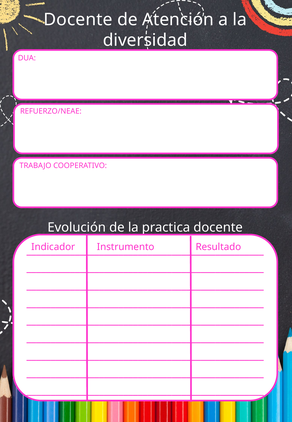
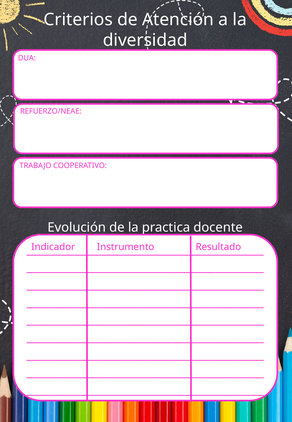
Docente: Docente -> Criterios (78, 19)
